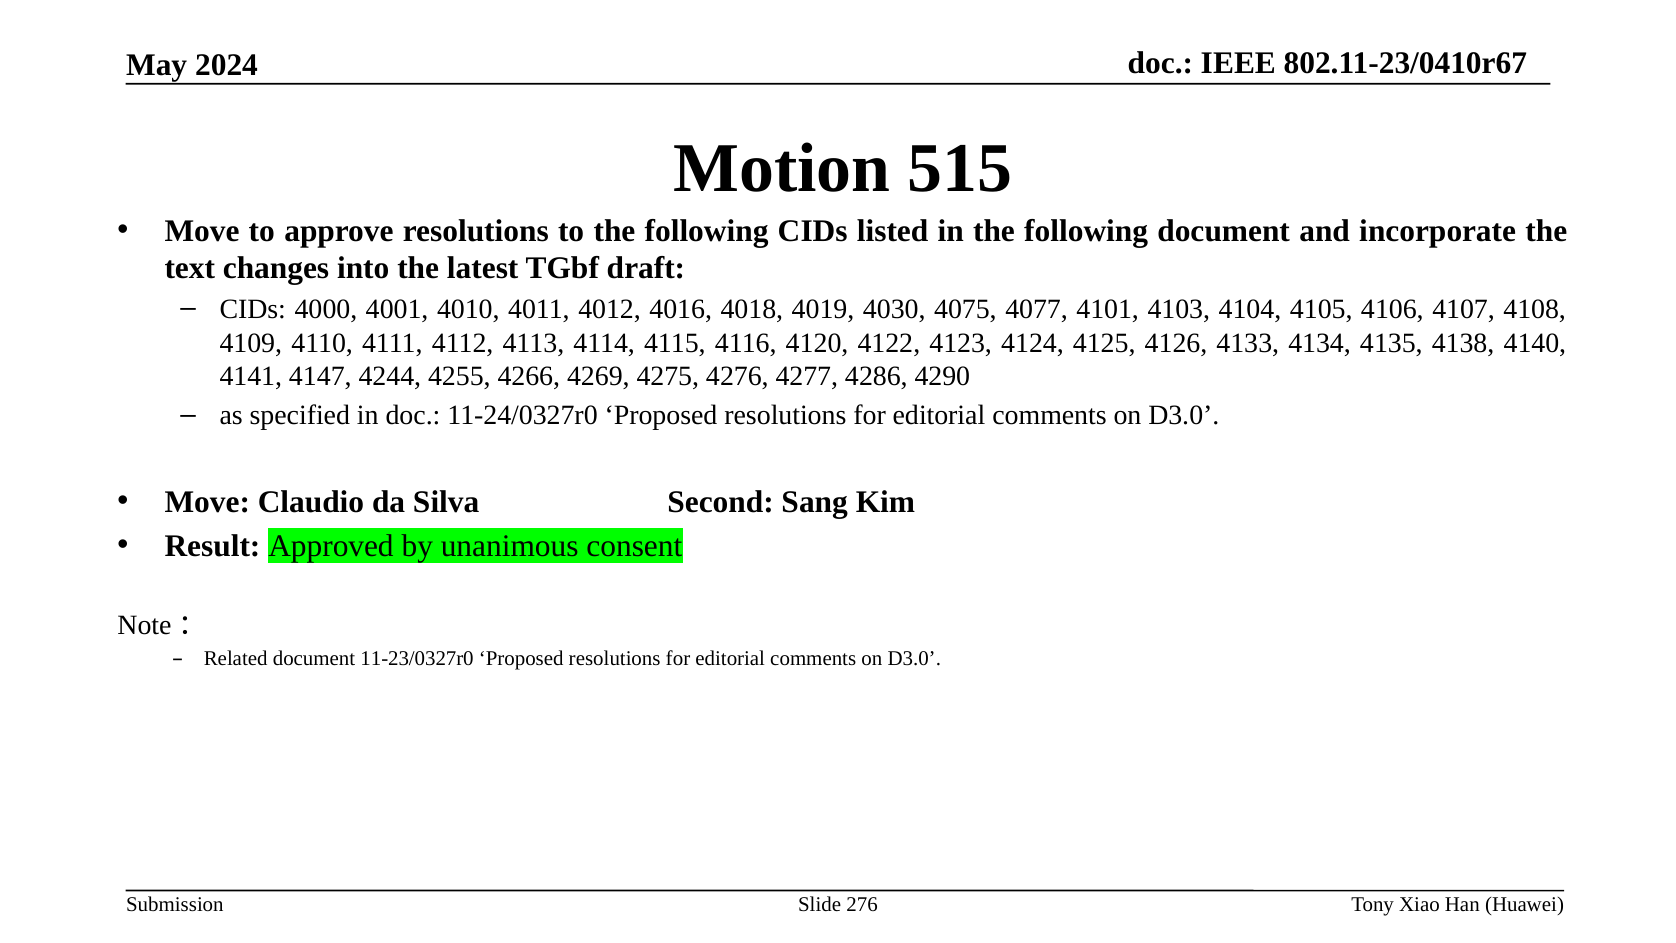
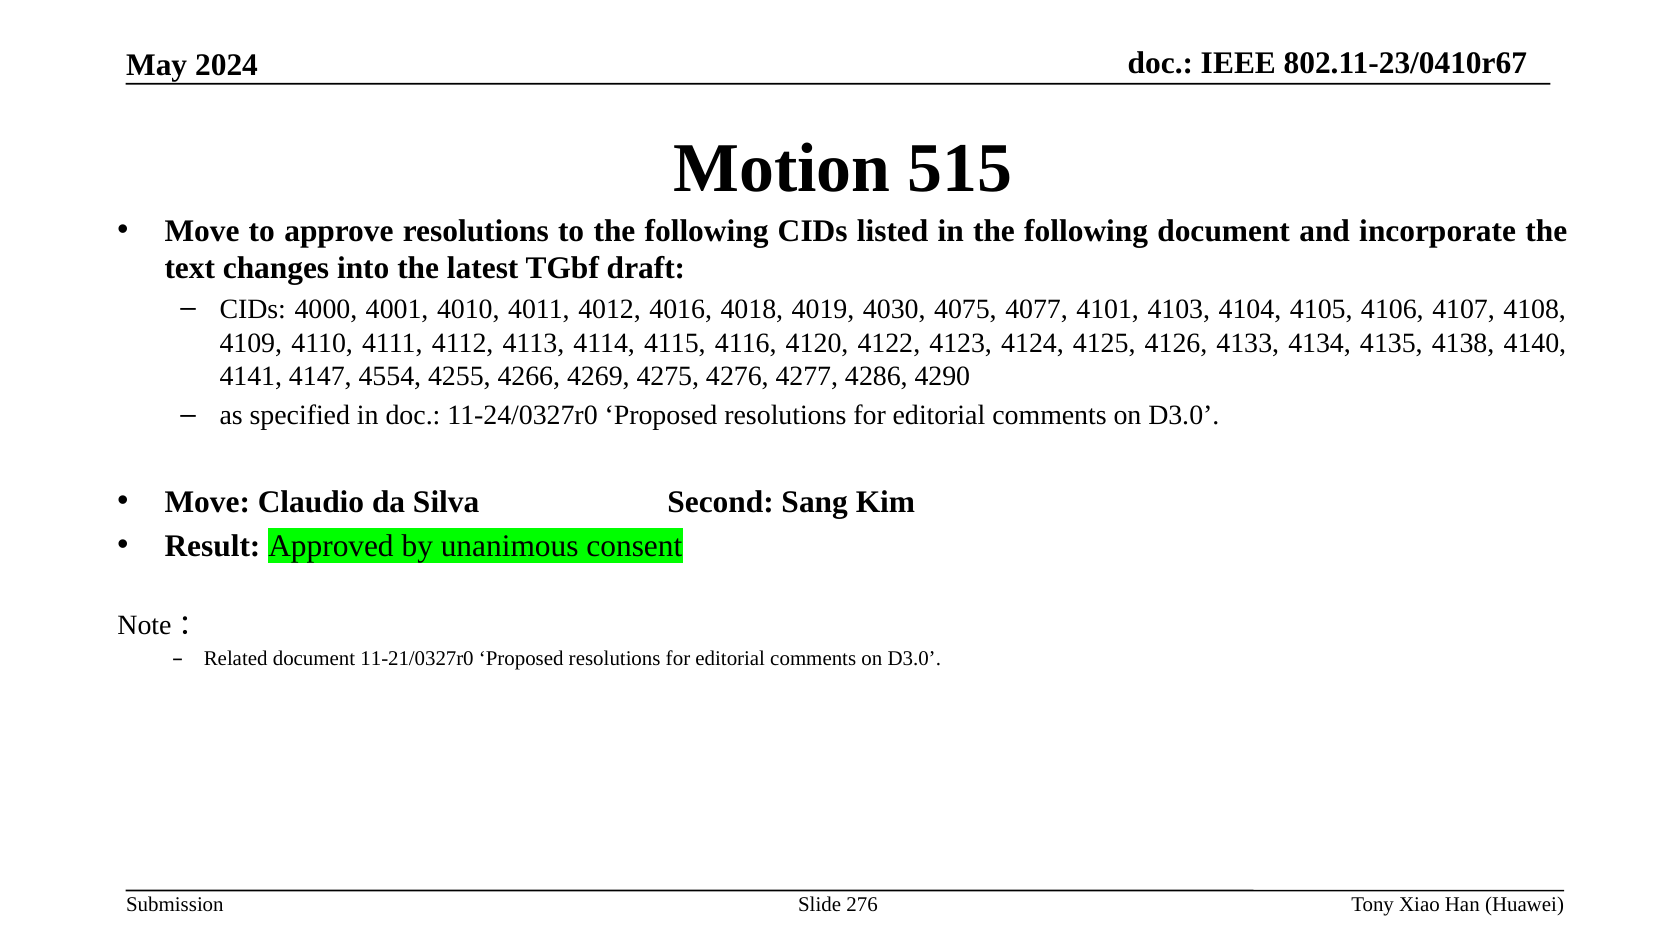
4244: 4244 -> 4554 (390, 376)
11-23/0327r0: 11-23/0327r0 -> 11-21/0327r0 (417, 659)
